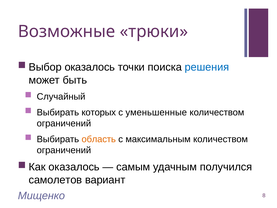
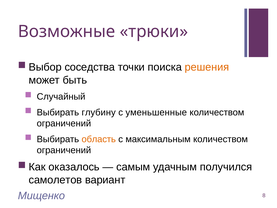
оказалось: оказалось -> соседства (90, 67)
решения colour: blue -> orange (207, 67)
которых: которых -> глубину (99, 112)
